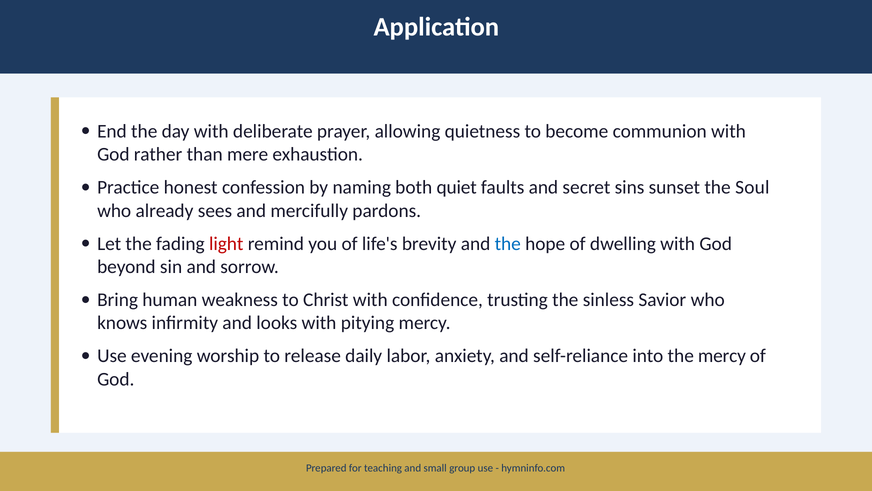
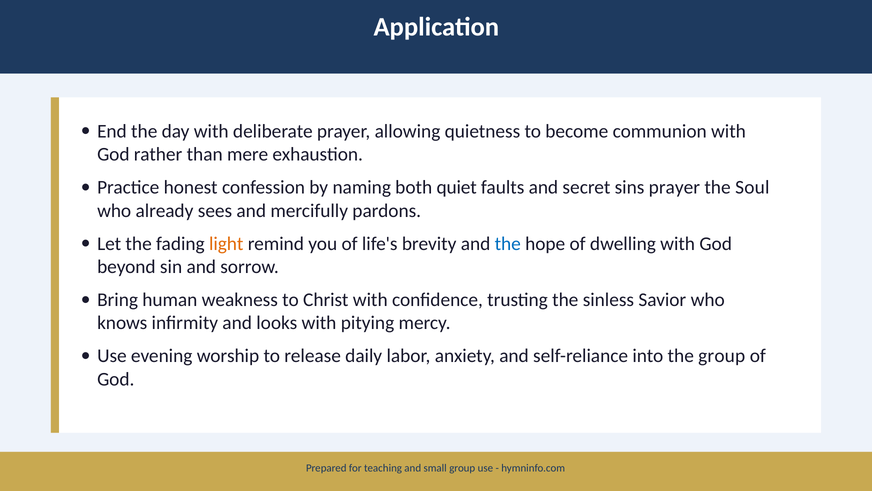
sins sunset: sunset -> prayer (674, 187)
light colour: red -> orange (226, 243)
the mercy: mercy -> group (722, 356)
